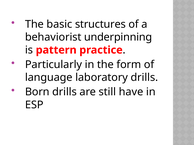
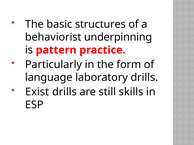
Born: Born -> Exist (37, 92)
have: have -> skills (131, 92)
